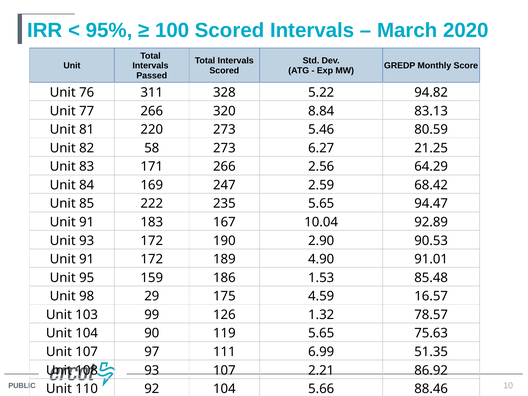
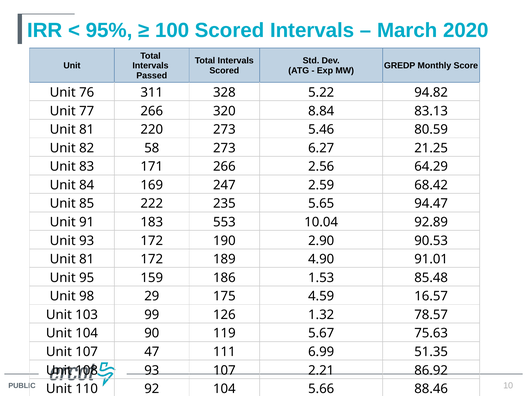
167: 167 -> 553 (224, 222)
91: 91 -> 81 (87, 259)
119 5.65: 5.65 -> 5.67 (321, 333)
97: 97 -> 47 (152, 352)
